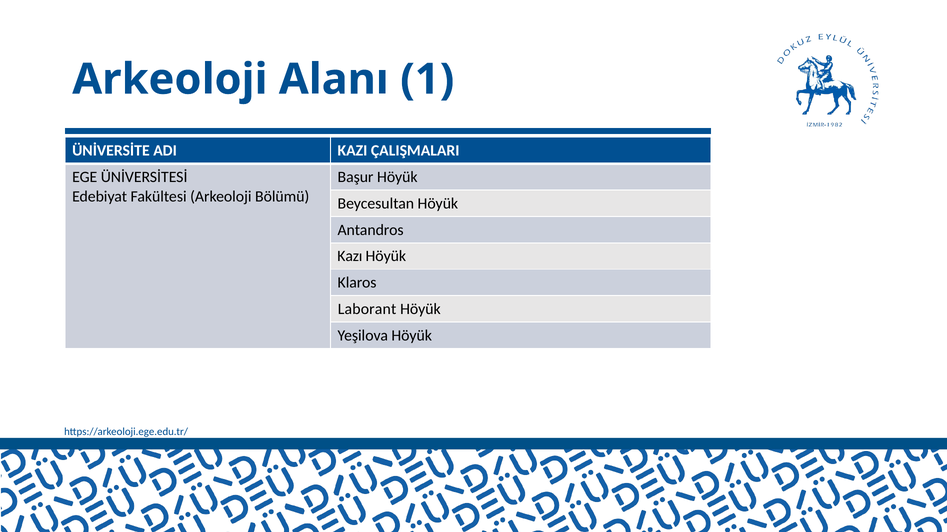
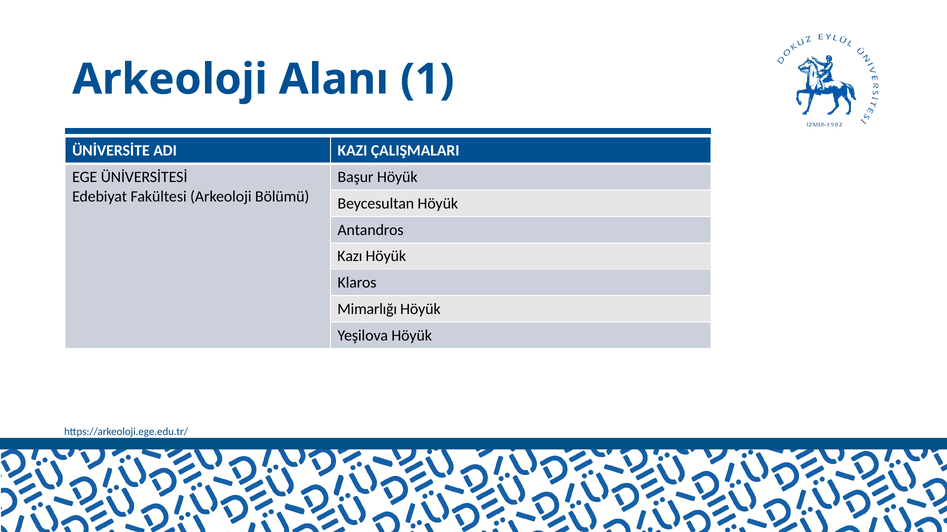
Laborant: Laborant -> Mimarlığı (367, 309)
